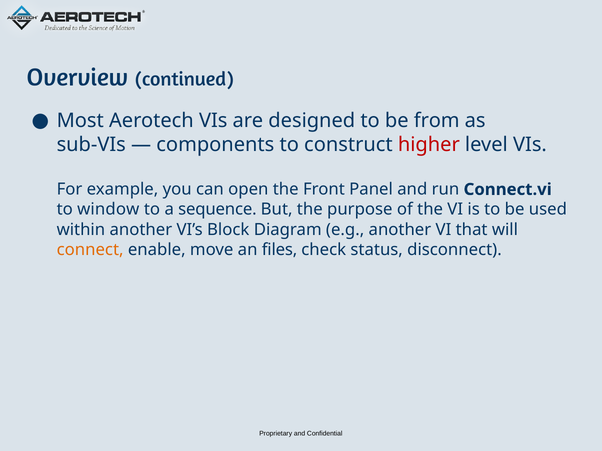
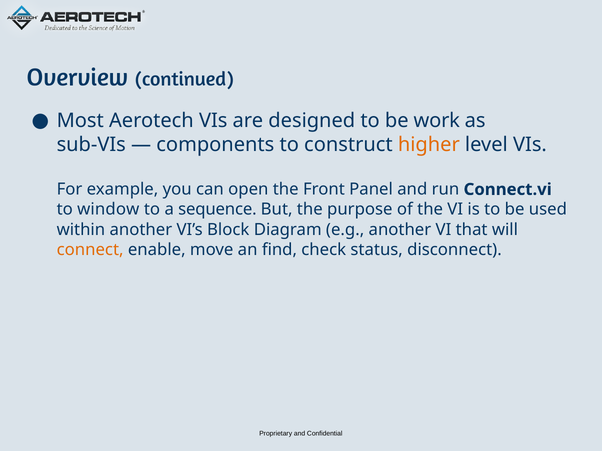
from: from -> work (437, 121)
higher colour: red -> orange (429, 145)
files: files -> find (279, 250)
